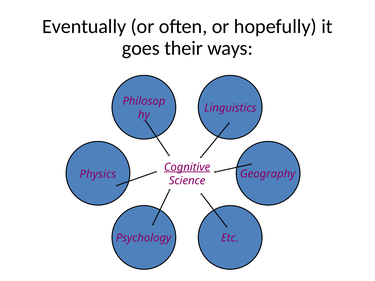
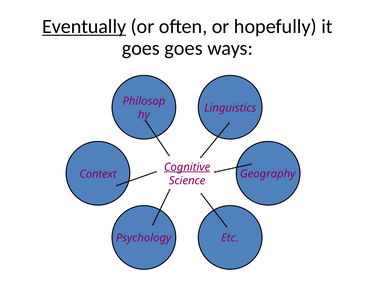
Eventually underline: none -> present (84, 27)
goes their: their -> goes (183, 48)
Physics: Physics -> Context (98, 174)
